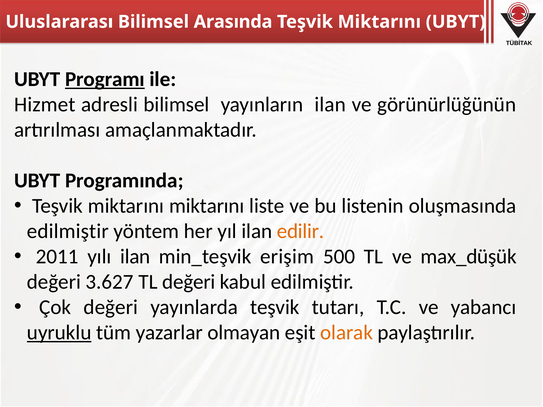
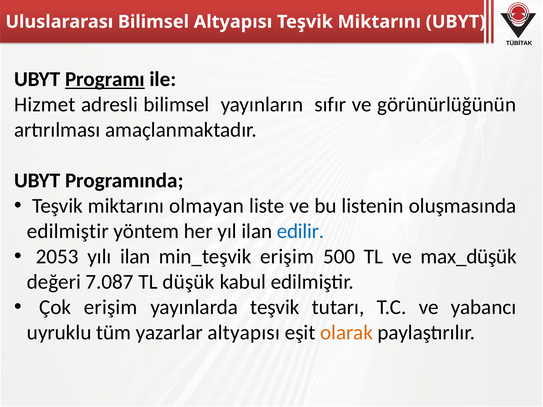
Bilimsel Arasında: Arasında -> Altyapısı (233, 22)
yayınların ilan: ilan -> sıfır (330, 105)
miktarını miktarını: miktarını -> olmayan (207, 206)
edilir colour: orange -> blue (301, 231)
2011: 2011 -> 2053 (57, 257)
3.627: 3.627 -> 7.087 (110, 282)
TL değeri: değeri -> düşük (189, 282)
Çok değeri: değeri -> erişim (111, 307)
uyruklu underline: present -> none (59, 333)
yazarlar olmayan: olmayan -> altyapısı (244, 333)
